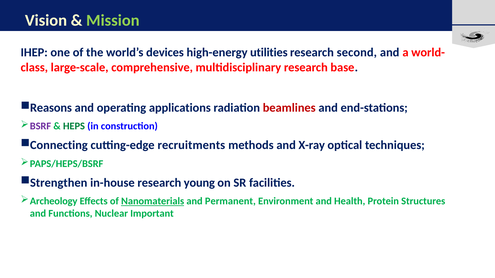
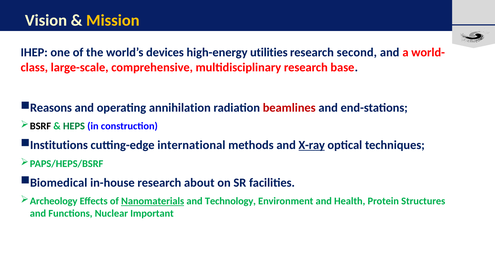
Mission colour: light green -> yellow (113, 20)
applications: applications -> annihilation (180, 108)
BSRF colour: purple -> black (40, 126)
Connecting: Connecting -> Institutions (59, 145)
recruitments: recruitments -> international (191, 145)
X-ray underline: none -> present (312, 145)
Strengthen: Strengthen -> Biomedical (59, 183)
young: young -> about (199, 183)
Permanent: Permanent -> Technology (230, 202)
